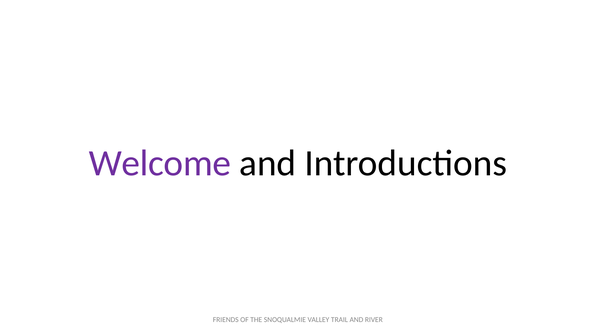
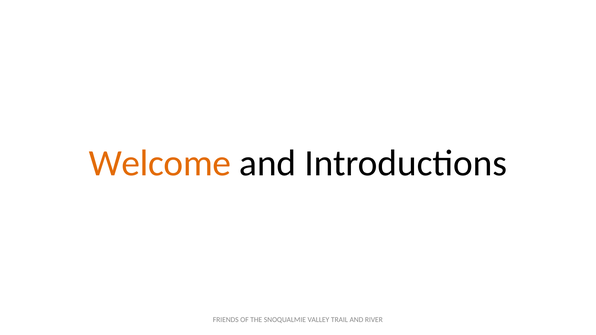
Welcome colour: purple -> orange (160, 163)
